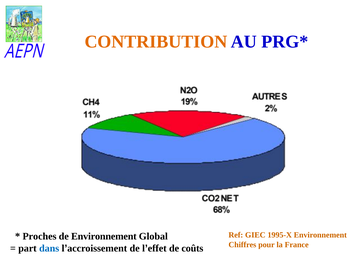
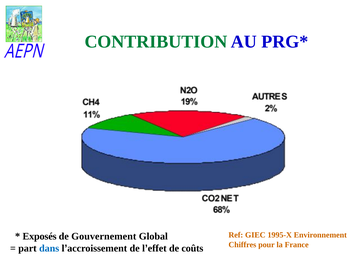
CONTRIBUTION colour: orange -> green (156, 42)
Proches: Proches -> Exposés (40, 236)
de Environnement: Environnement -> Gouvernement (104, 236)
